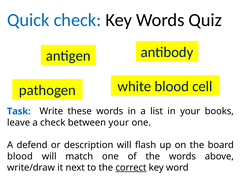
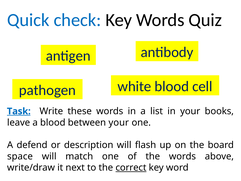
Task underline: none -> present (19, 111)
a check: check -> blood (53, 122)
blood: blood -> space (20, 156)
